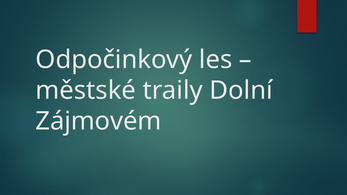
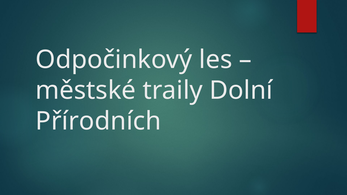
Zájmovém: Zájmovém -> Přírodních (98, 121)
